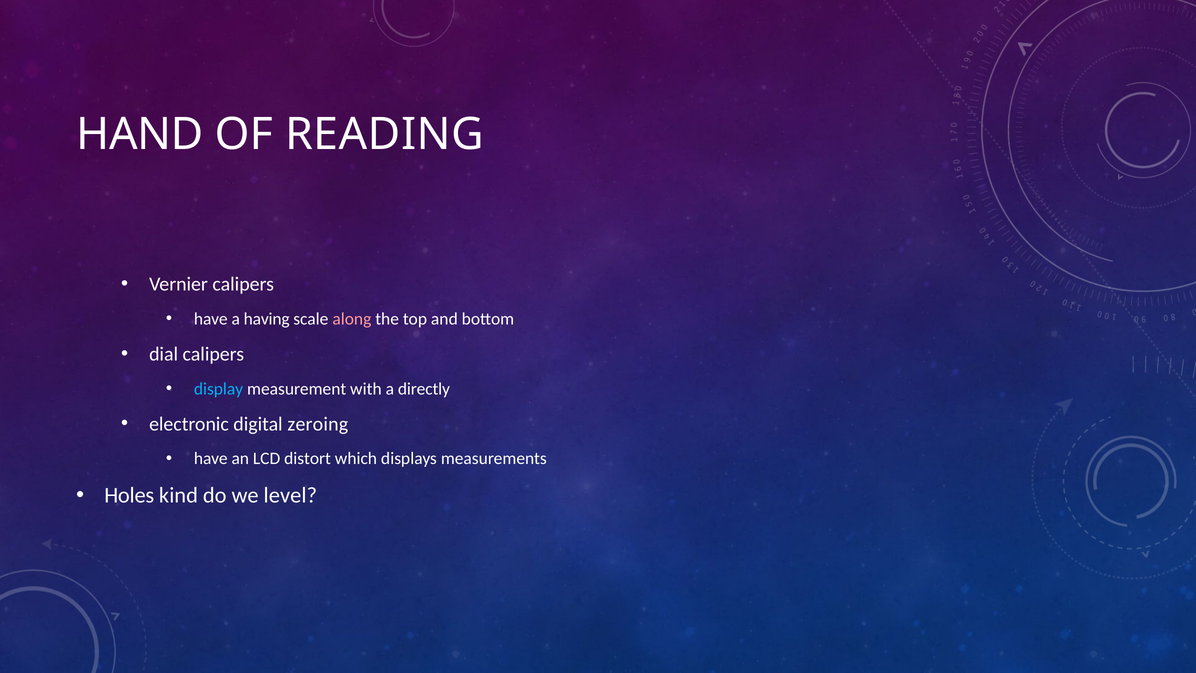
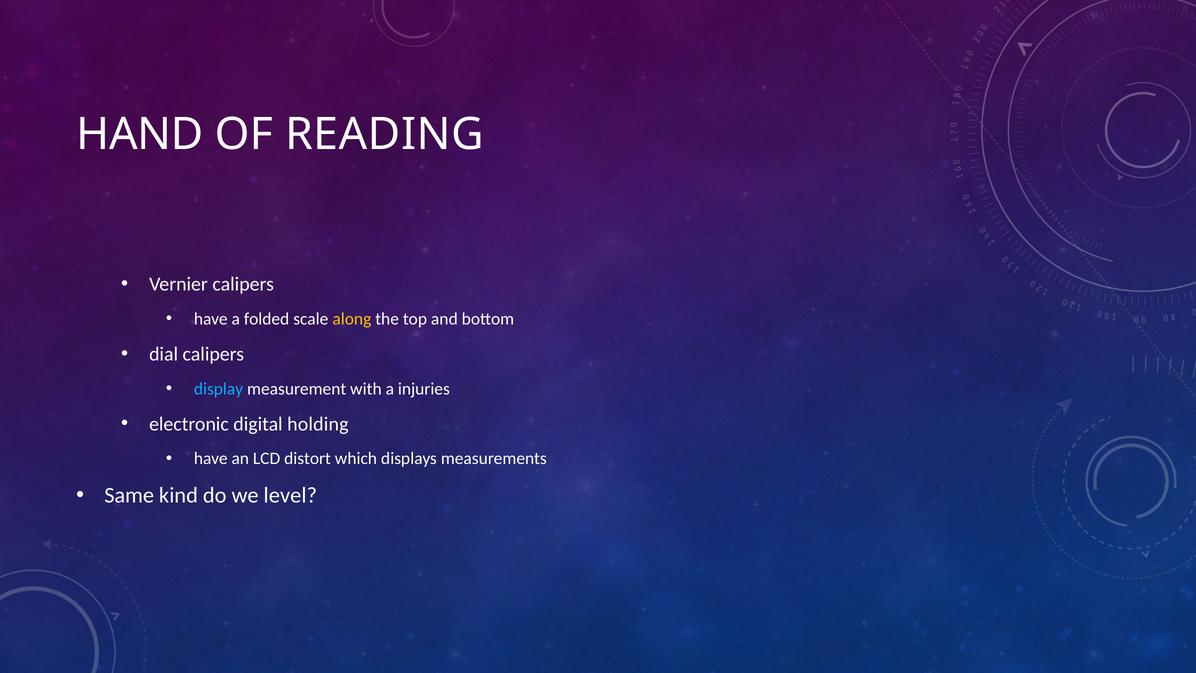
having: having -> folded (267, 319)
along colour: pink -> yellow (352, 319)
directly: directly -> injuries (424, 389)
zeroing: zeroing -> holding (318, 424)
Holes: Holes -> Same (129, 495)
